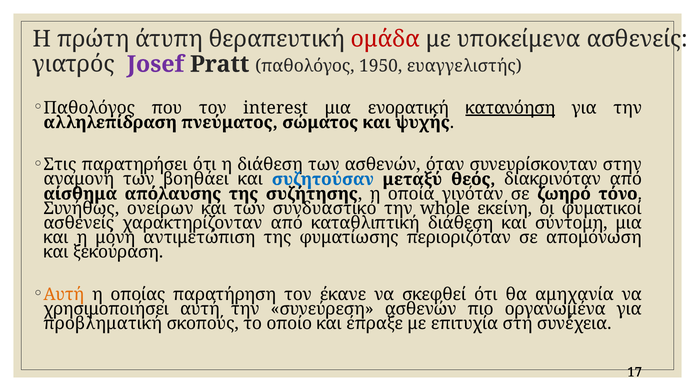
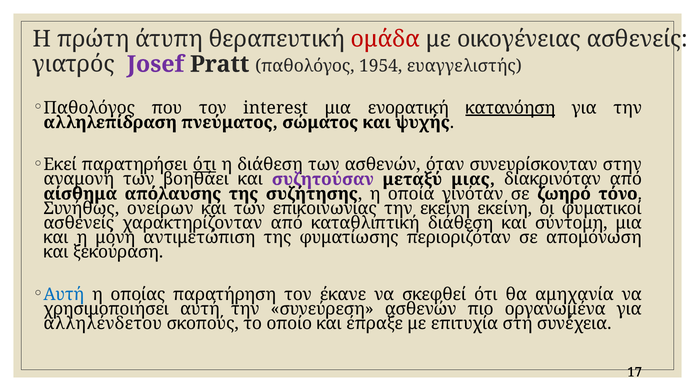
υποκείμενα: υποκείμενα -> οικογένειας (519, 39)
1950: 1950 -> 1954 (381, 66)
Στις: Στις -> Εκεί (60, 165)
ότι underline: none -> present (205, 165)
συζητούσαν colour: blue -> purple (323, 179)
θεός: θεός -> μιας (473, 179)
συνδυαστικό: συνδυαστικό -> επικοινωνίας (325, 208)
την whole: whole -> εκείνη (445, 208)
Αυτή colour: orange -> blue (64, 294)
προβληματική: προβληματική -> αλληλένδετου (103, 324)
